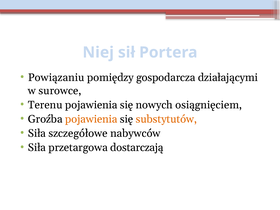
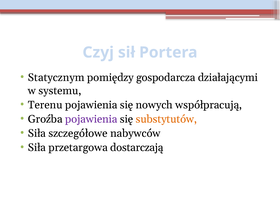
Niej: Niej -> Czyj (98, 52)
Powiązaniu: Powiązaniu -> Statycznym (56, 78)
surowce: surowce -> systemu (60, 91)
osiągnięciem: osiągnięciem -> współpracują (209, 105)
pojawienia colour: orange -> purple (91, 119)
